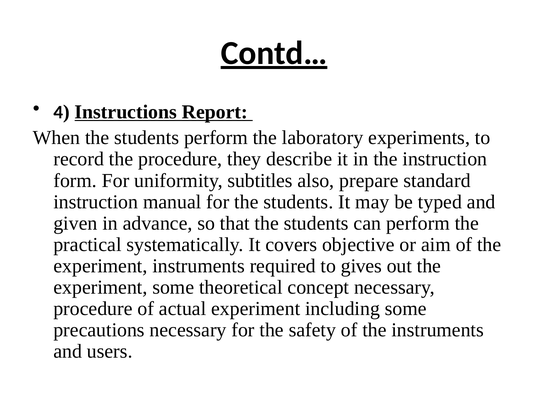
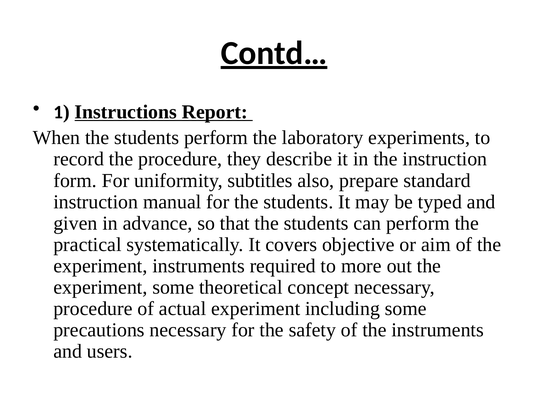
4: 4 -> 1 (58, 112)
gives: gives -> more (361, 266)
